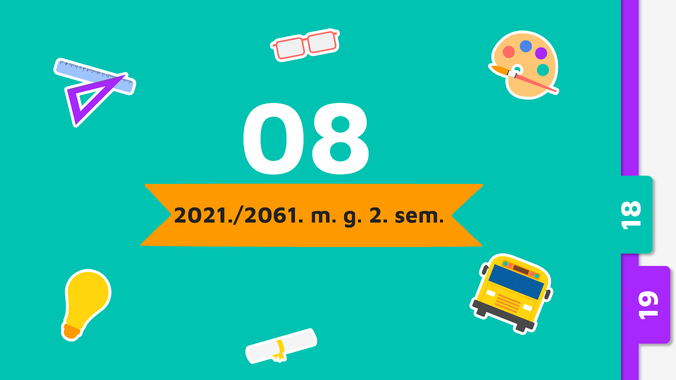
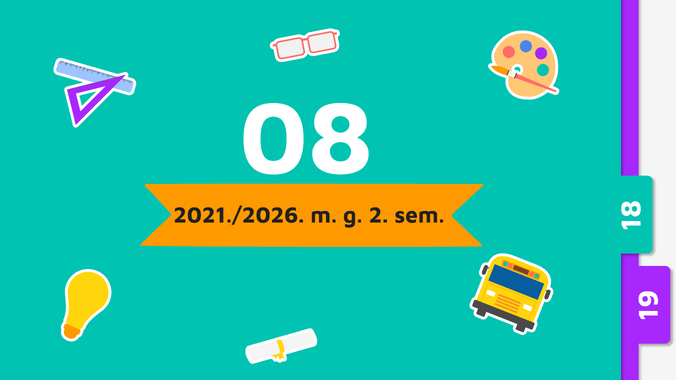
2021./2061: 2021./2061 -> 2021./2026 (239, 215)
